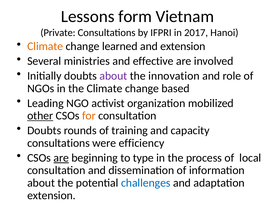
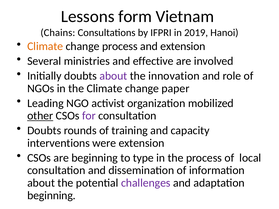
Private: Private -> Chains (58, 33)
2017: 2017 -> 2019 (196, 33)
change learned: learned -> process (120, 46)
based: based -> paper (175, 89)
for colour: orange -> purple (89, 116)
consultations: consultations -> interventions (58, 143)
were efficiency: efficiency -> extension (142, 143)
are underline: present -> none (61, 158)
challenges colour: blue -> purple (146, 183)
extension: extension -> beginning (51, 196)
